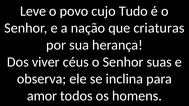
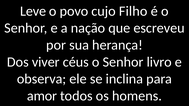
Tudo: Tudo -> Filho (133, 11)
criaturas: criaturas -> escreveu (159, 28)
suas: suas -> livro (159, 62)
